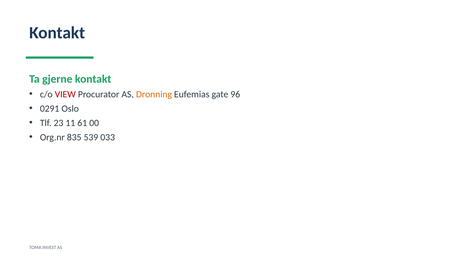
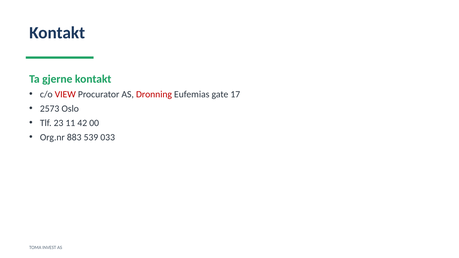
Dronning colour: orange -> red (154, 94)
96: 96 -> 17 (235, 94)
0291: 0291 -> 2573 (50, 109)
61: 61 -> 42 (82, 123)
835: 835 -> 883 (74, 137)
